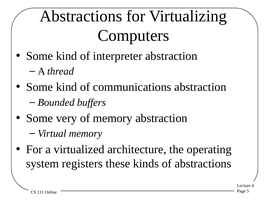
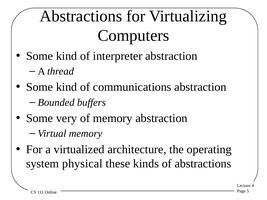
registers: registers -> physical (82, 164)
